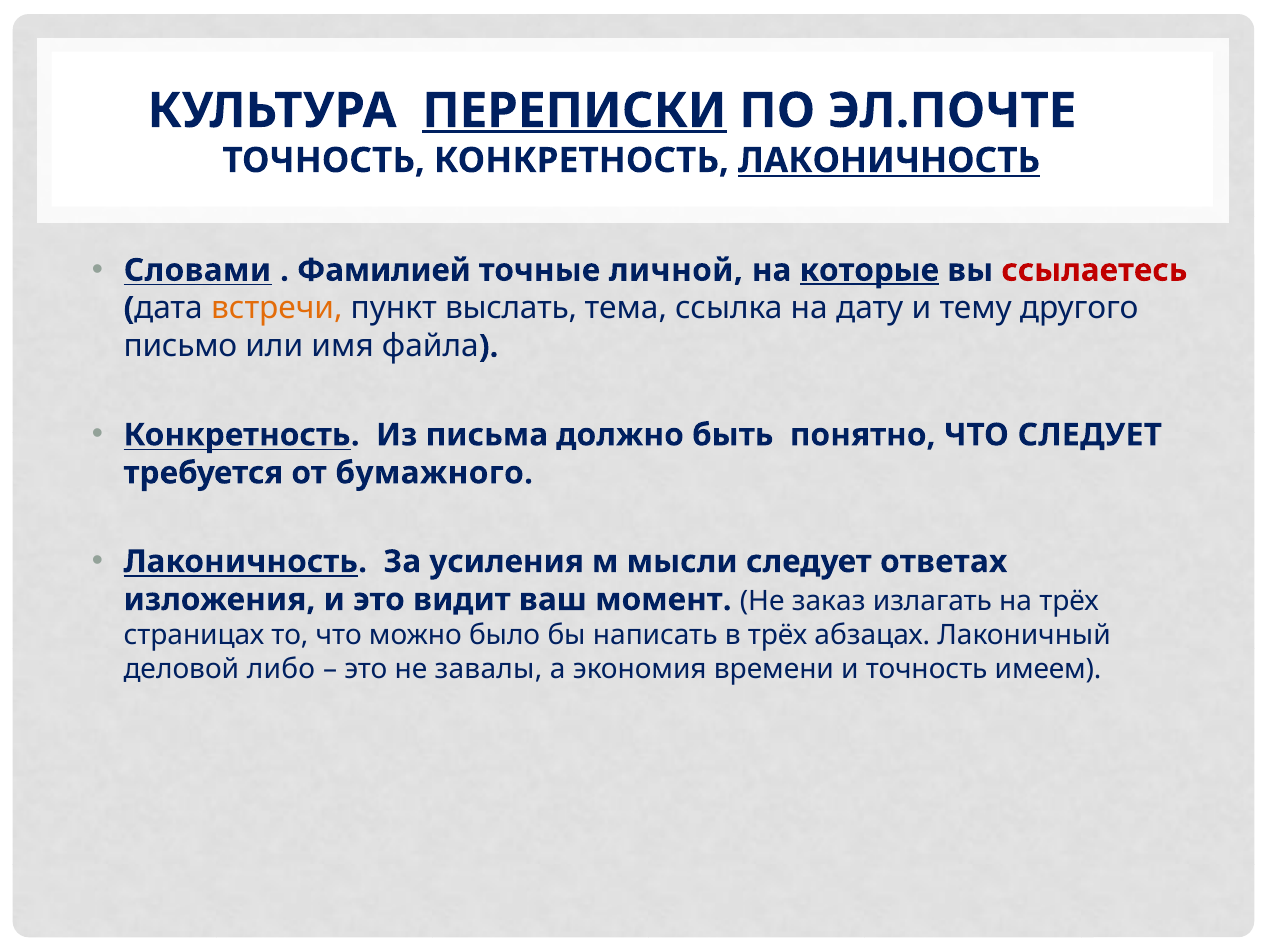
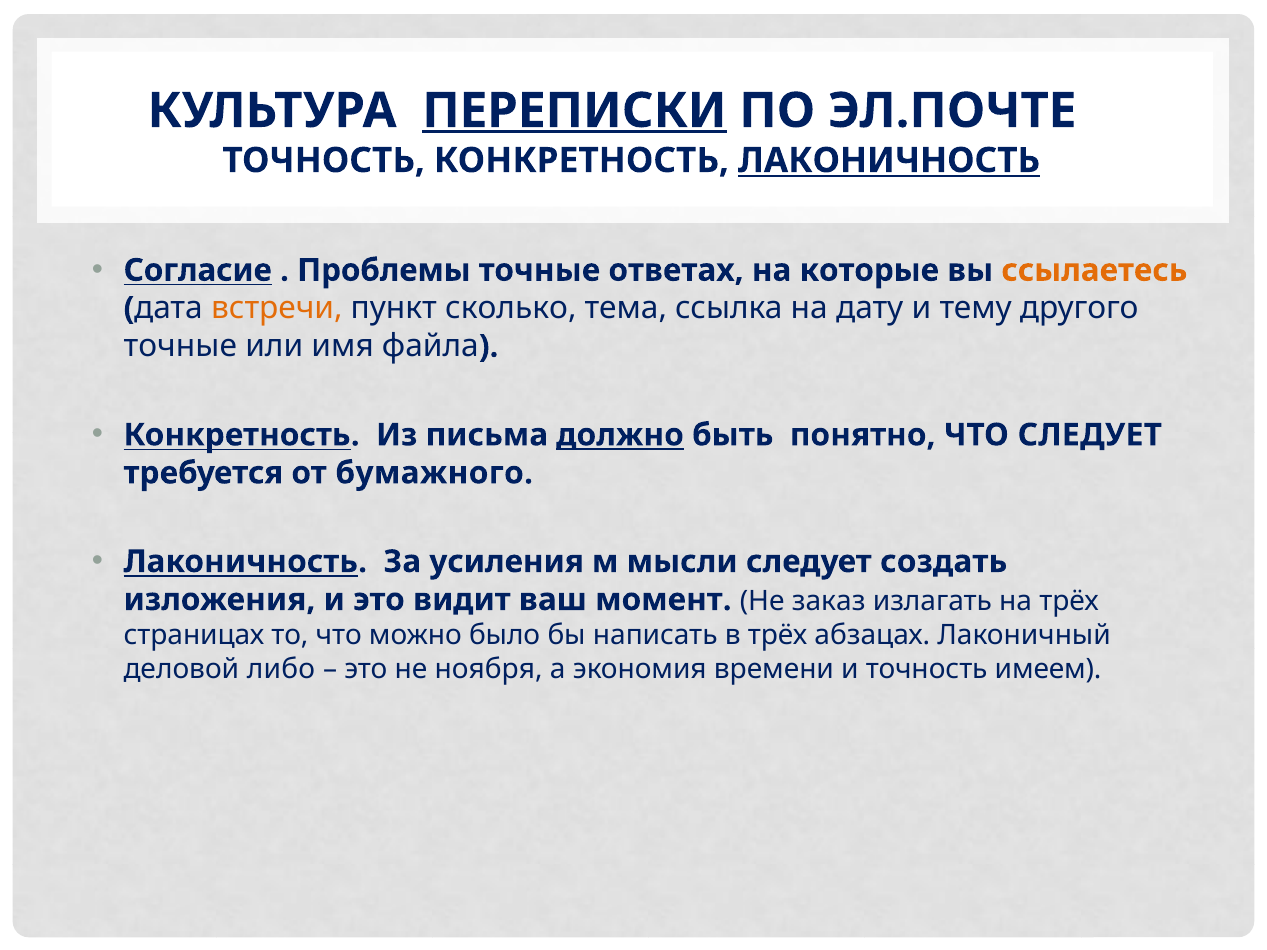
Словами: Словами -> Согласие (198, 270)
Фамилией: Фамилией -> Проблемы (384, 270)
личной: личной -> ответах (676, 270)
которые underline: present -> none (869, 270)
ссылаетесь colour: red -> orange (1094, 270)
выслать: выслать -> сколько (511, 308)
письмо: письмо -> точные (180, 346)
должно underline: none -> present (620, 435)
ответах: ответах -> создать (944, 562)
завалы: завалы -> ноября (489, 669)
